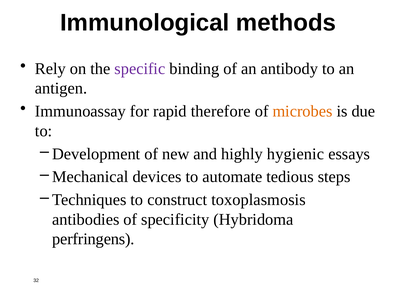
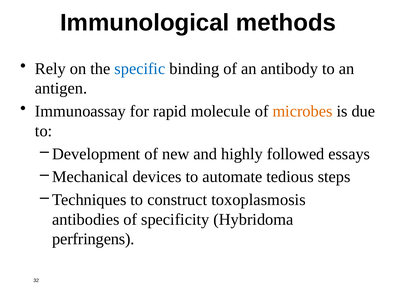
specific colour: purple -> blue (140, 69)
therefore: therefore -> molecule (221, 111)
hygienic: hygienic -> followed (296, 154)
